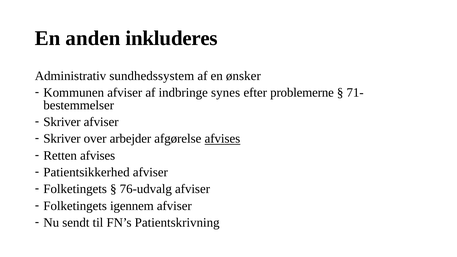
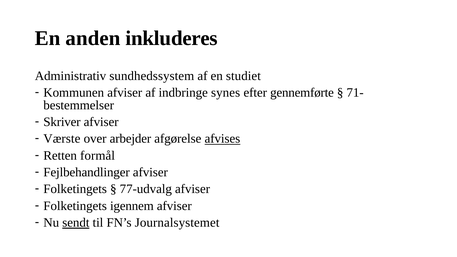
ønsker: ønsker -> studiet (243, 76)
problemerne: problemerne -> gennemførte (302, 93)
Skriver: Skriver -> Værste (62, 139)
Retten afvises: afvises -> formål (98, 156)
Patientsikkerhed: Patientsikkerhed -> Fejlbehandlinger (87, 172)
76-udvalg: 76-udvalg -> 77-udvalg (146, 189)
sendt underline: none -> present (76, 223)
Patientskrivning: Patientskrivning -> Journalsystemet (177, 223)
